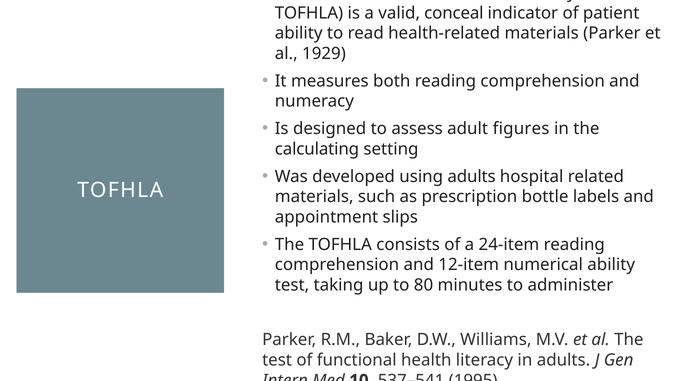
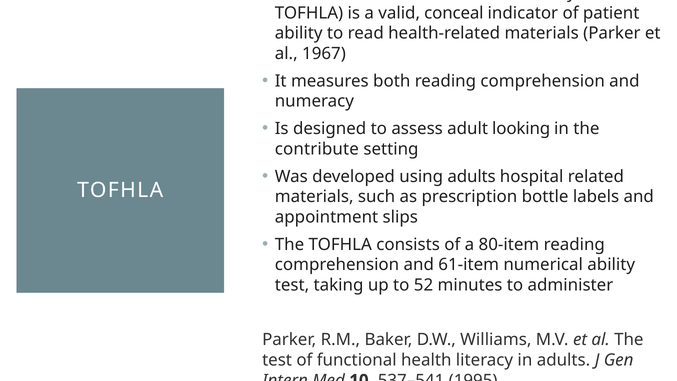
1929: 1929 -> 1967 (324, 54)
figures: figures -> looking (521, 129)
calculating: calculating -> contribute (317, 149)
24-item: 24-item -> 80-item (509, 244)
12-item: 12-item -> 61-item (469, 265)
80: 80 -> 52 (424, 285)
